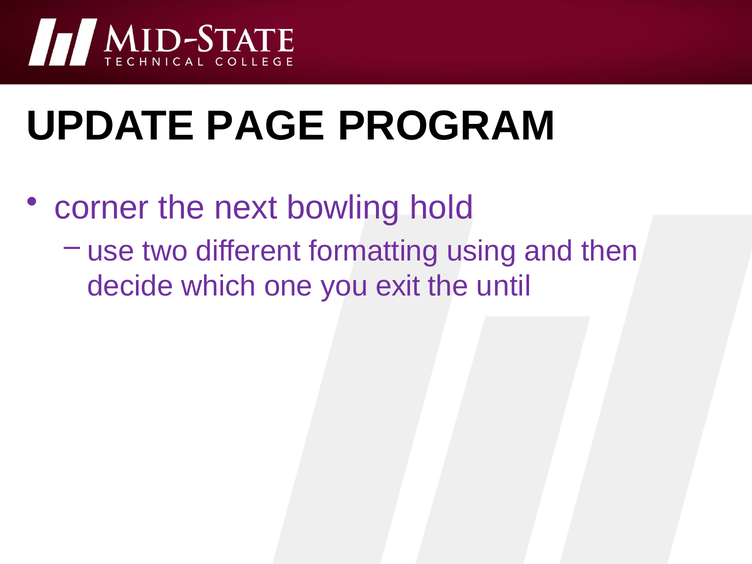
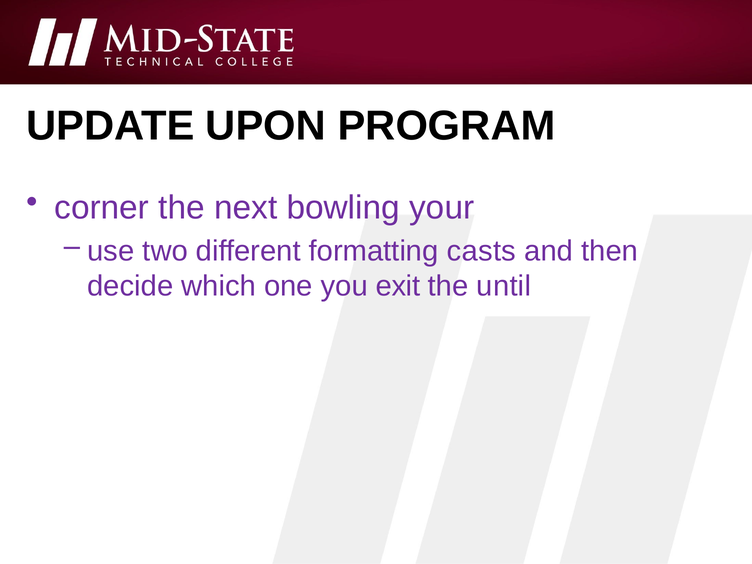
PAGE: PAGE -> UPON (266, 126)
hold: hold -> your (442, 208)
using: using -> casts (481, 251)
